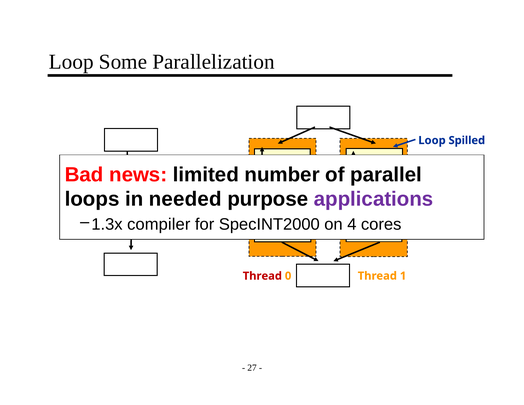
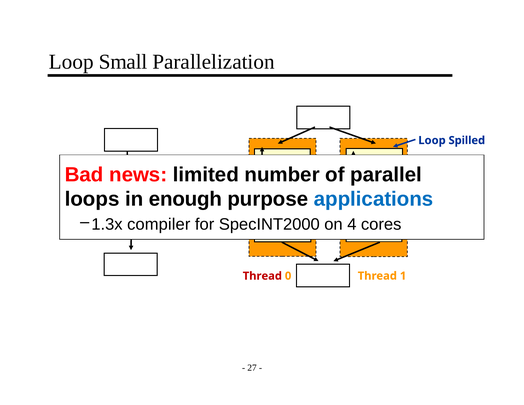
Some: Some -> Small (123, 62)
needed: needed -> enough (185, 199)
applications colour: purple -> blue (374, 199)
